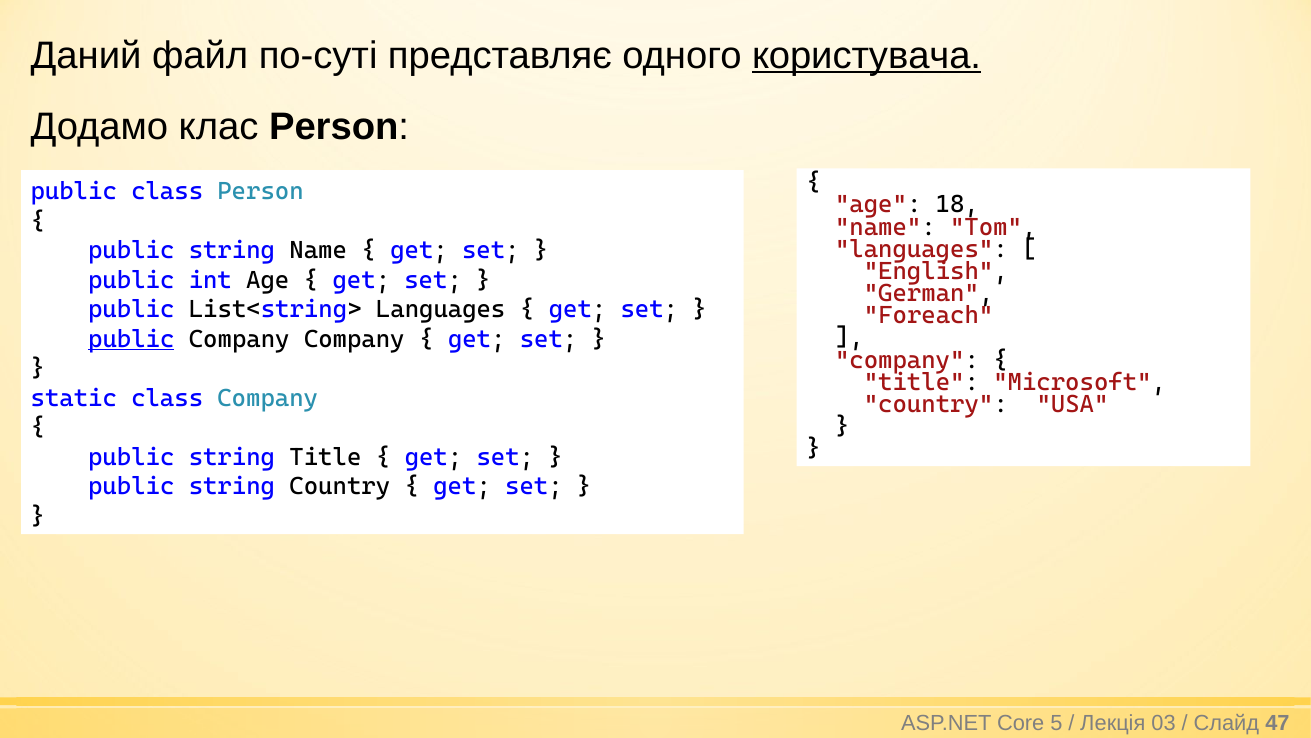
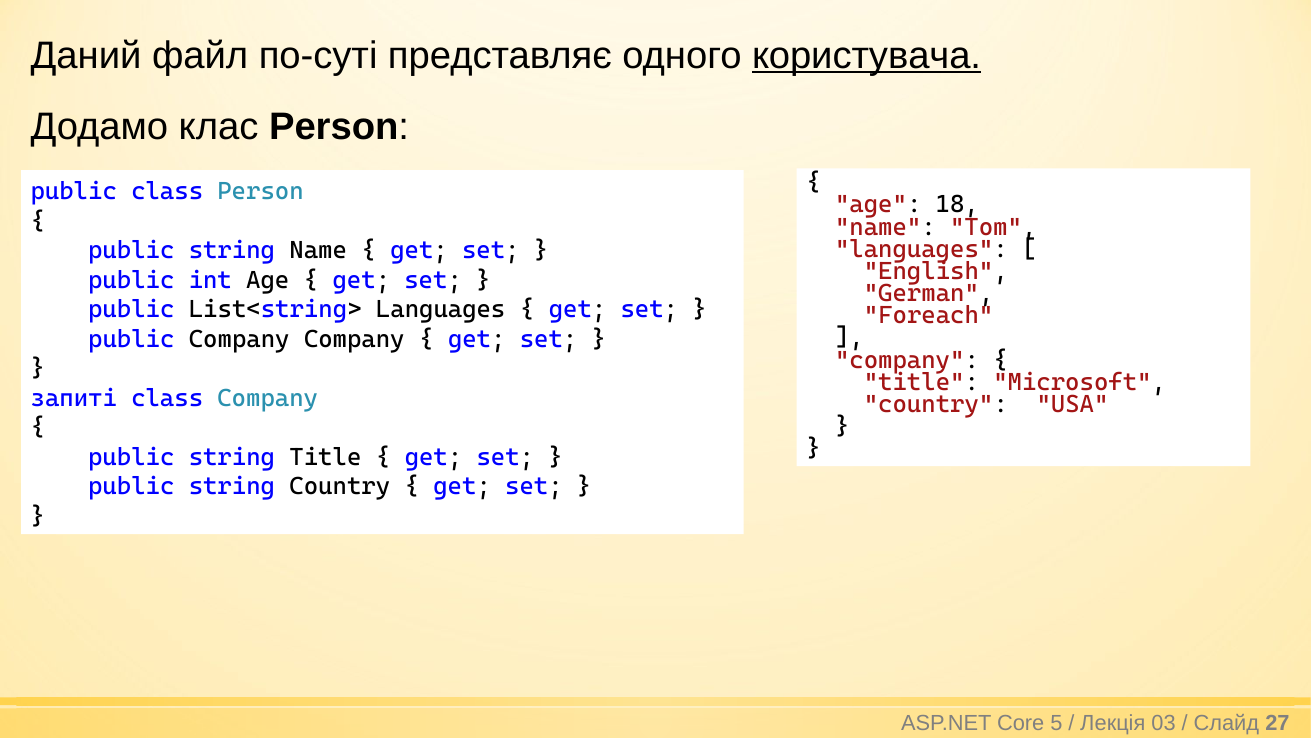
public underline: present -> none (131, 339)
static: static -> запиті (74, 398)
47: 47 -> 27 (1277, 723)
